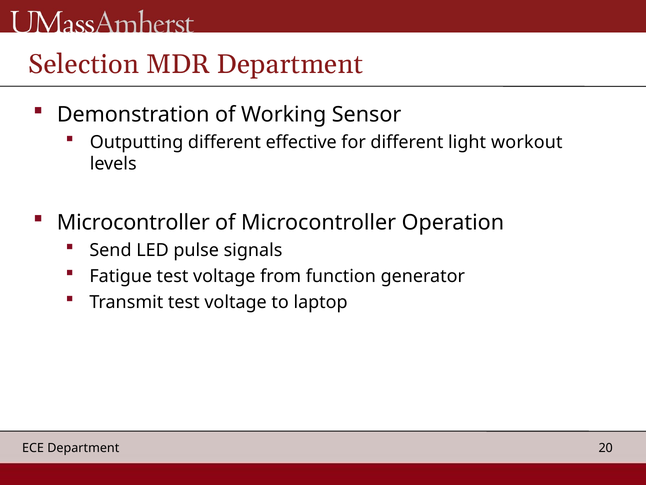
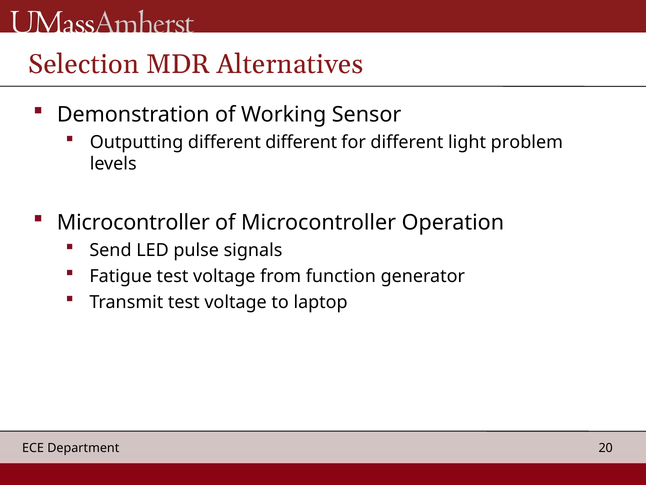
MDR Department: Department -> Alternatives (290, 64)
different effective: effective -> different (301, 142)
workout: workout -> problem (527, 142)
